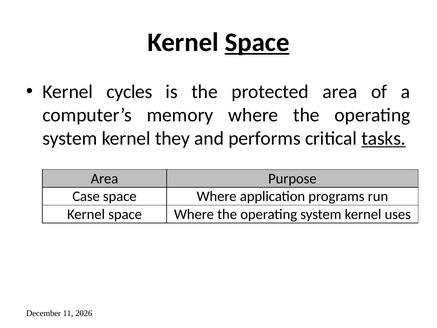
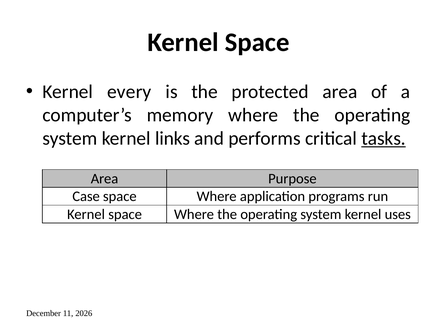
Space underline: present -> none (257, 42)
cycles: cycles -> every (129, 92)
they: they -> links (173, 138)
